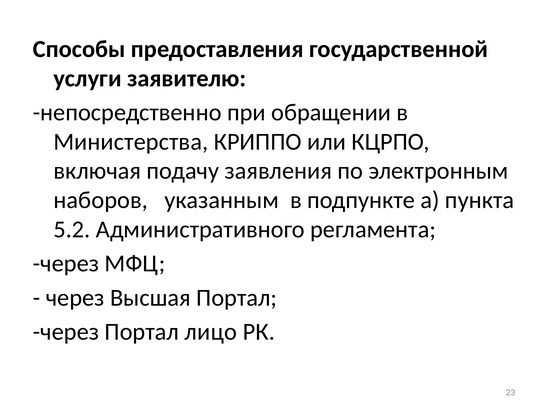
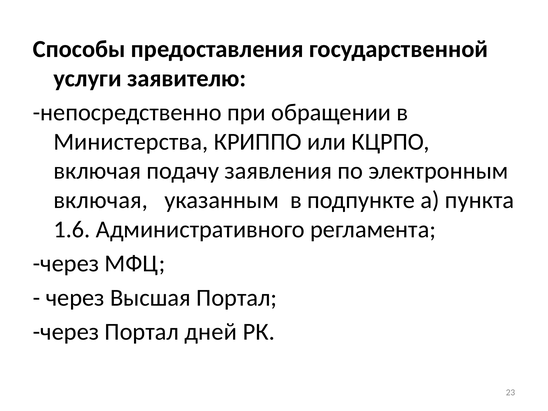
наборов: наборов -> включая (101, 200)
5.2: 5.2 -> 1.6 (72, 229)
лицо: лицо -> дней (211, 332)
